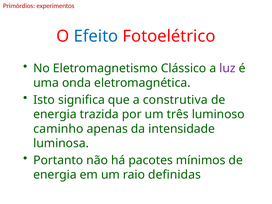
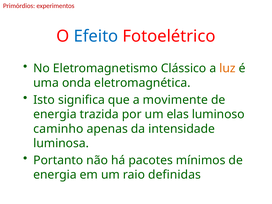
luz colour: purple -> orange (227, 68)
construtiva: construtiva -> movimente (175, 100)
três: três -> elas (178, 114)
